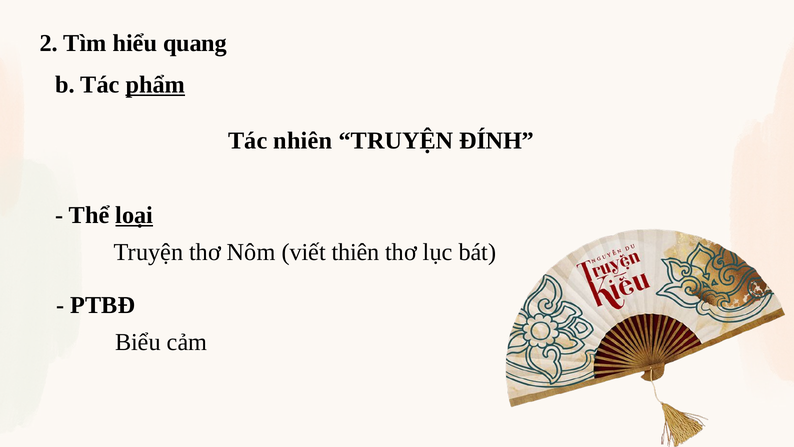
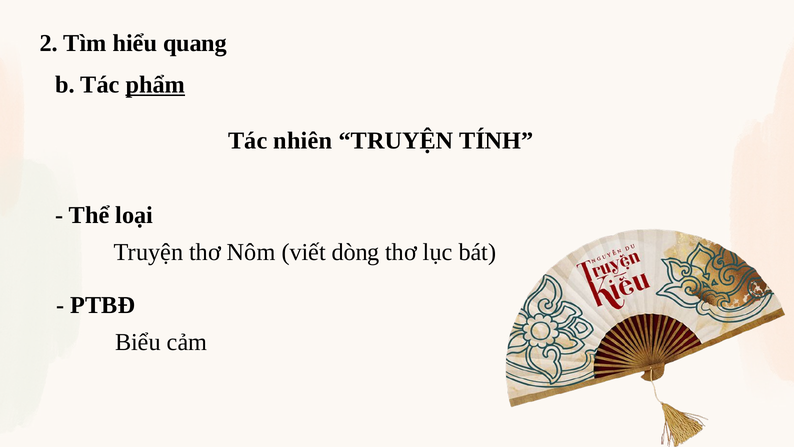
ĐÍNH: ĐÍNH -> TÍNH (496, 141)
loại underline: present -> none (134, 215)
thiên: thiên -> dòng (356, 252)
